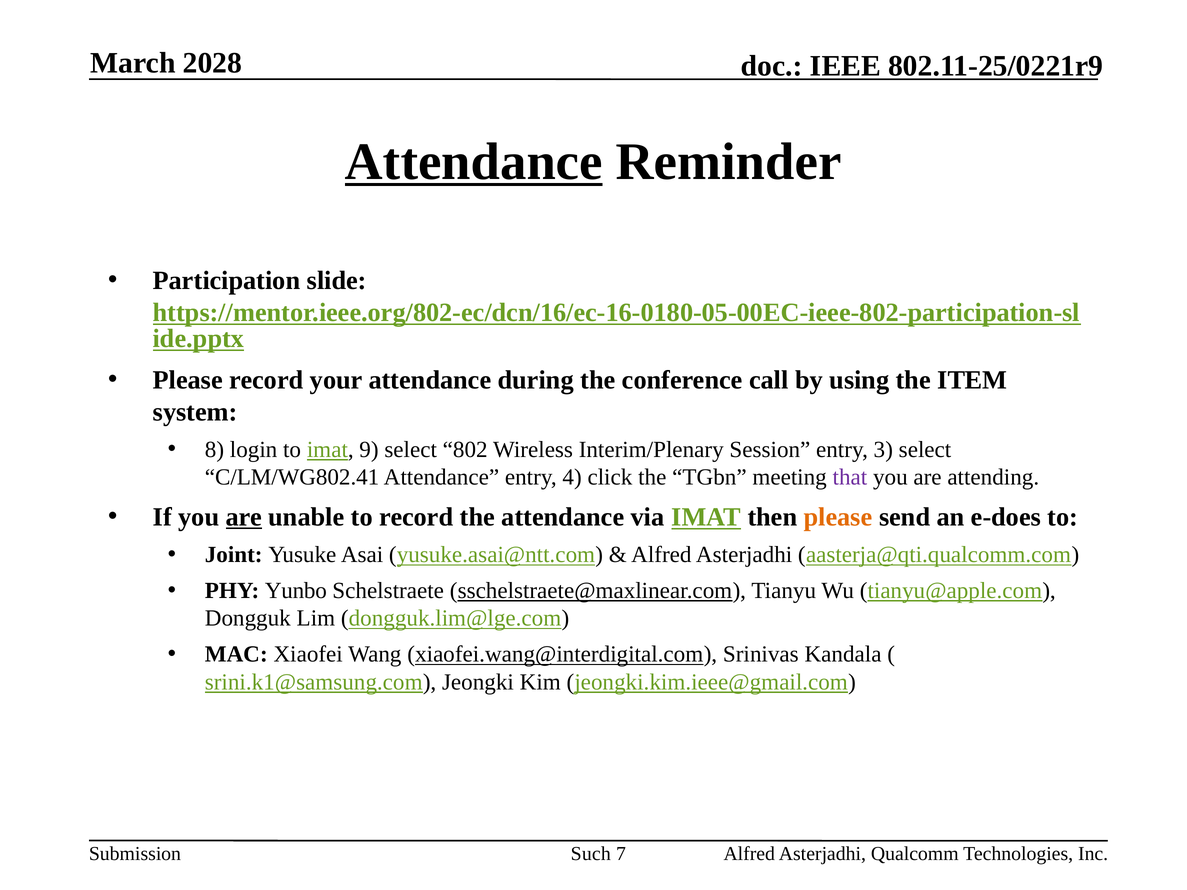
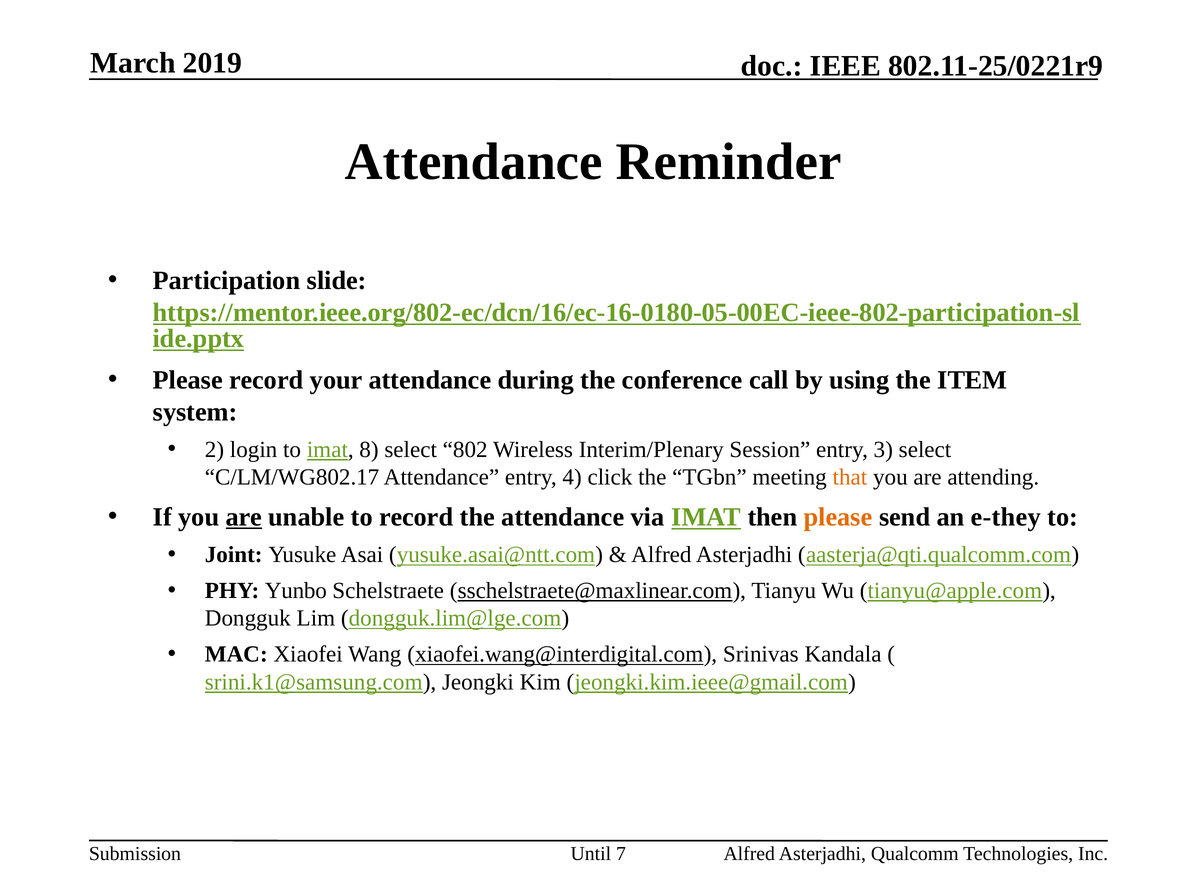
2028: 2028 -> 2019 (212, 63)
Attendance underline: present -> none (474, 162)
8: 8 -> 2 (214, 450)
9: 9 -> 8 (369, 450)
C/LM/WG802.41: C/LM/WG802.41 -> C/LM/WG802.17 (292, 477)
that colour: purple -> orange (850, 477)
e-does: e-does -> e-they (1006, 517)
Such: Such -> Until (591, 854)
